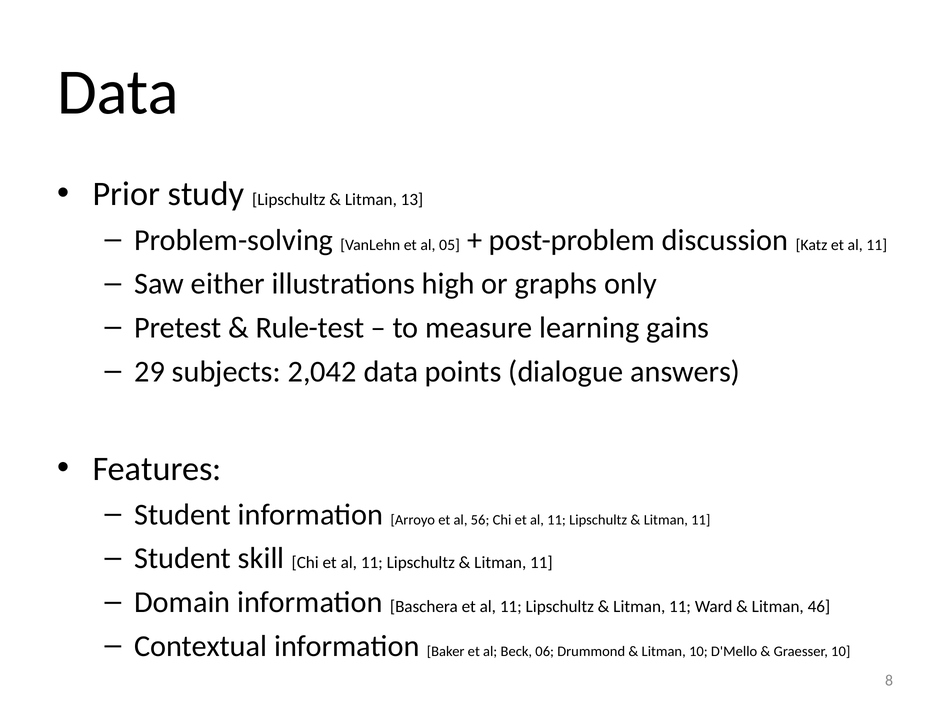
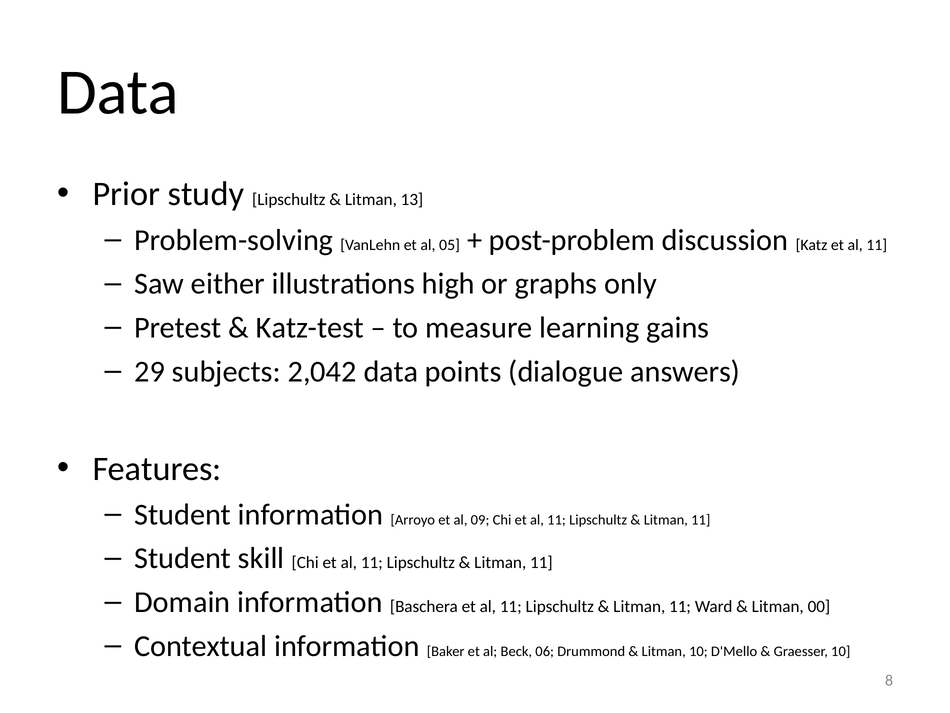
Rule-test: Rule-test -> Katz-test (310, 327)
56: 56 -> 09 (480, 519)
46: 46 -> 00 (819, 606)
